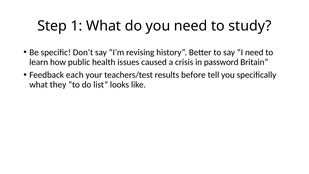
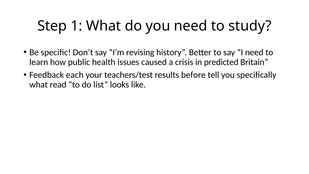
password: password -> predicted (221, 62)
they: they -> read (58, 85)
